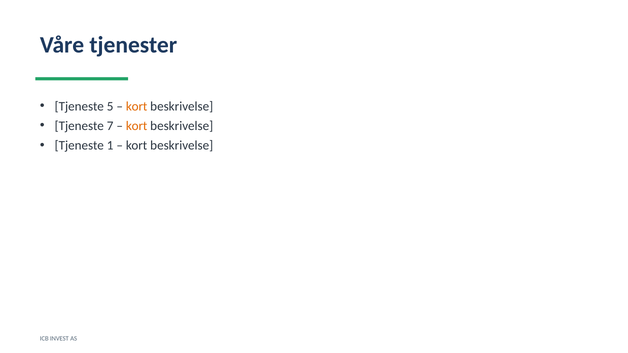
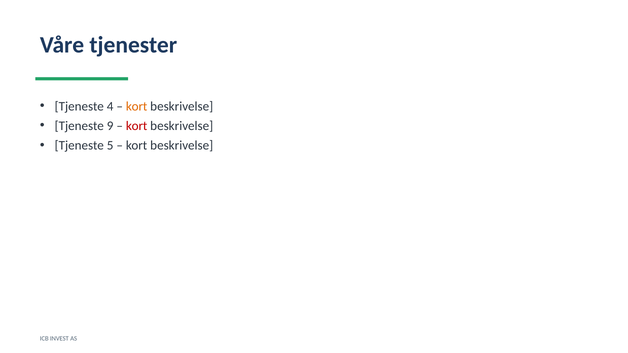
5: 5 -> 4 (110, 106)
7: 7 -> 9 (110, 126)
kort colour: orange -> red (137, 126)
1: 1 -> 5 (110, 146)
